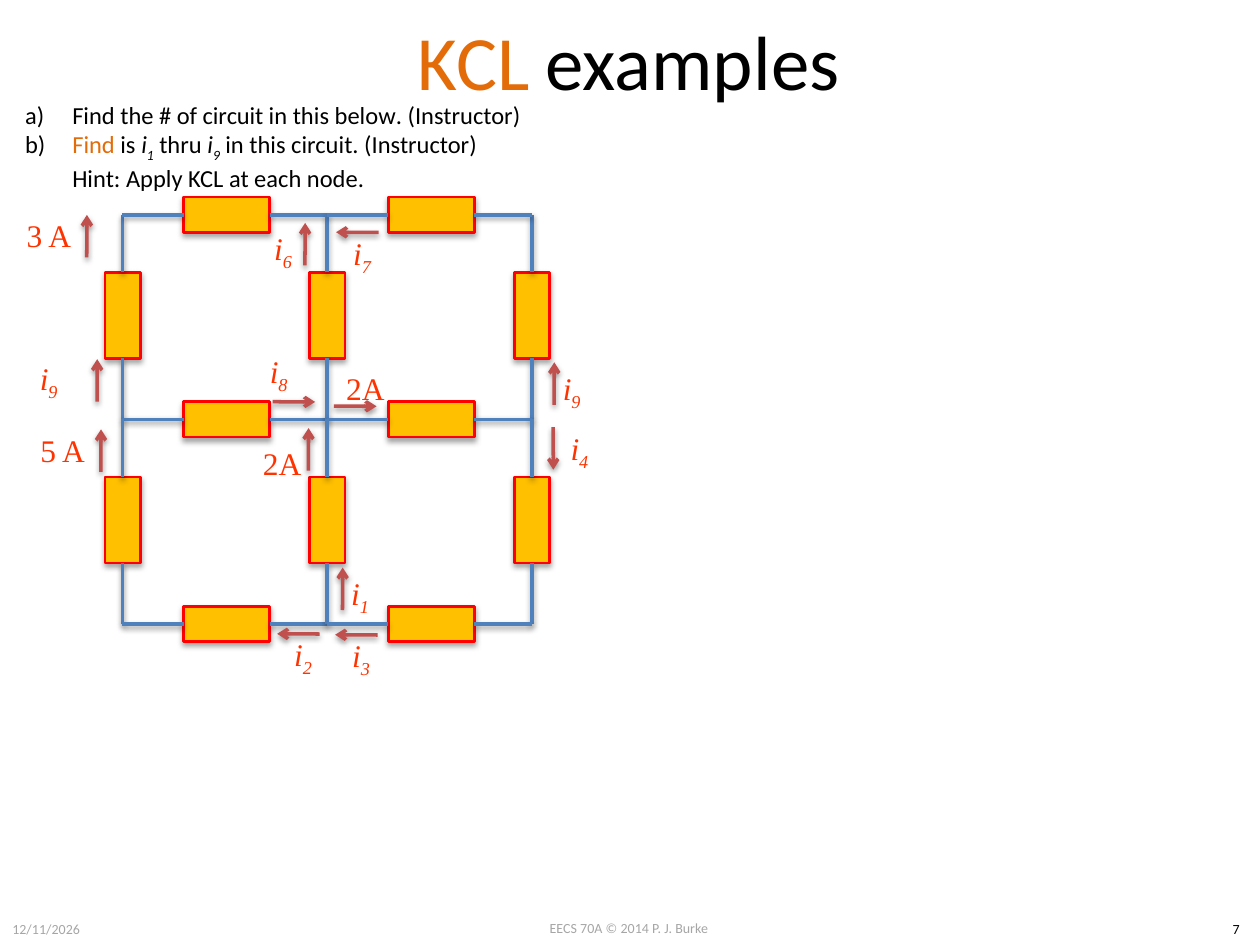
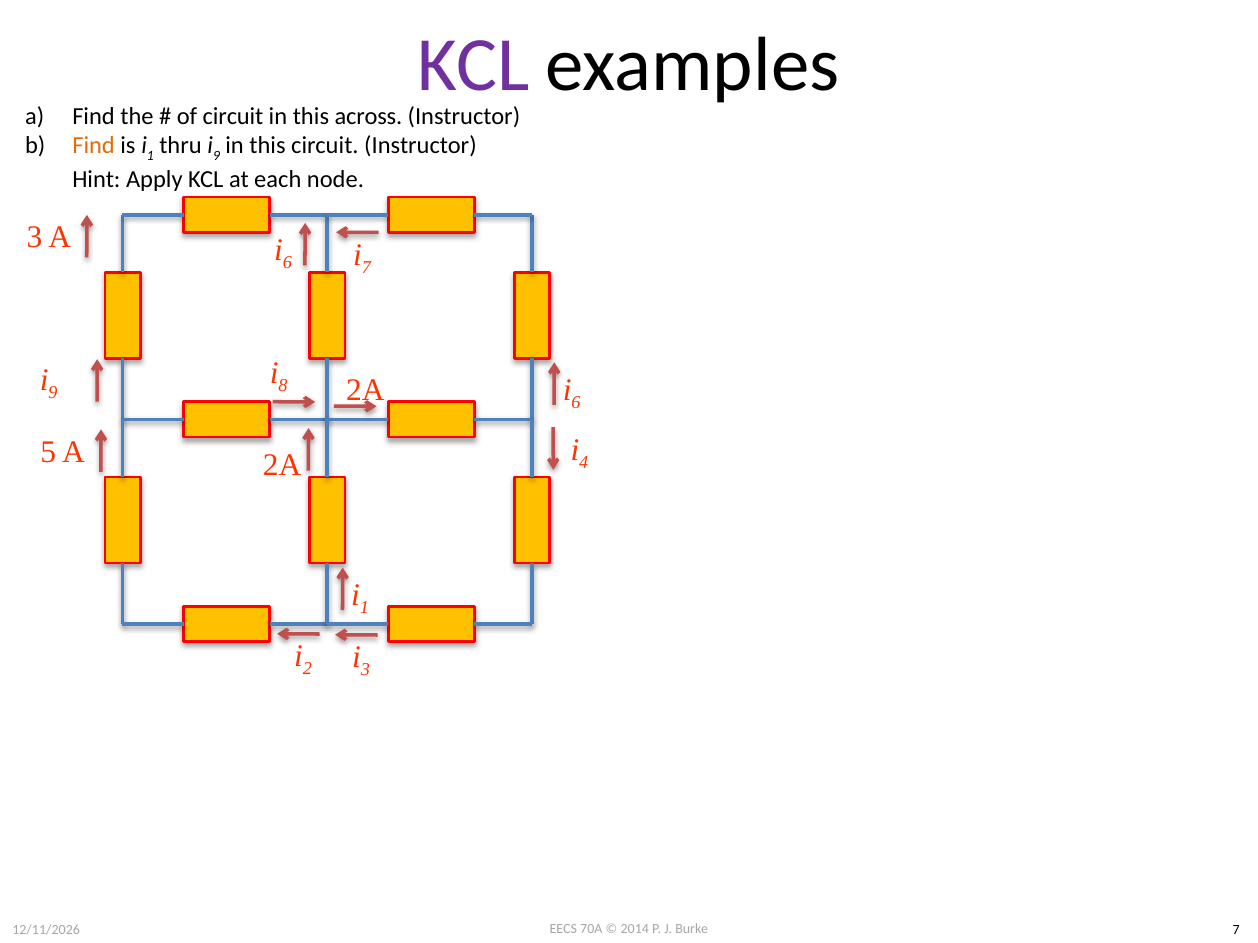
KCL colour: orange -> purple (474, 65)
below: below -> across (368, 117)
9: 9 -> 6 (576, 402)
